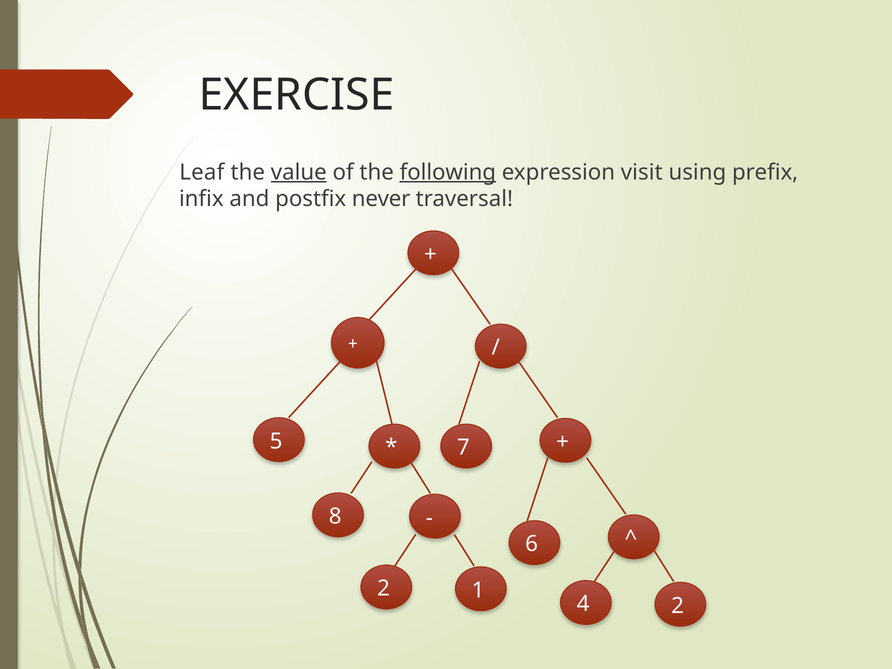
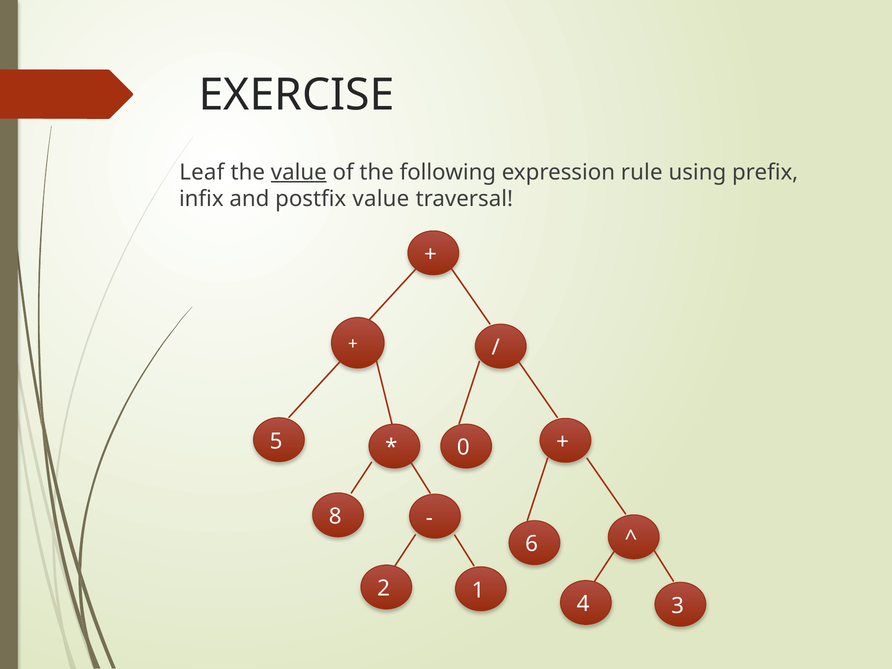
following underline: present -> none (448, 172)
visit: visit -> rule (642, 172)
postfix never: never -> value (381, 199)
7: 7 -> 0 (463, 448)
4 2: 2 -> 3 (678, 606)
